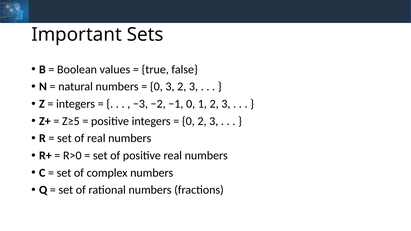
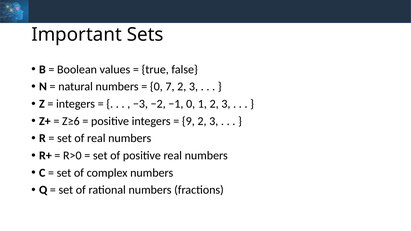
0 3: 3 -> 7 (170, 87)
Z≥5: Z≥5 -> Z≥6 (71, 121)
0: 0 -> 9 (188, 121)
